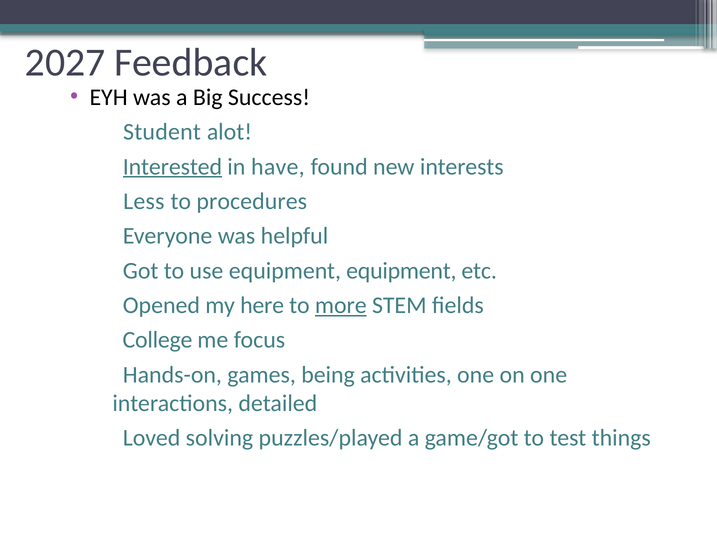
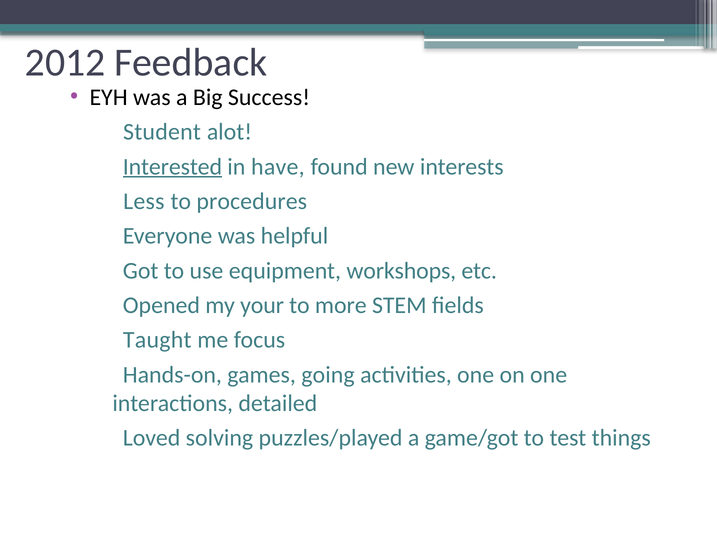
2027: 2027 -> 2012 (65, 63)
equipment equipment: equipment -> workshops (401, 271)
here: here -> your (262, 305)
more underline: present -> none (341, 305)
College: College -> Taught (157, 340)
being: being -> going (328, 375)
